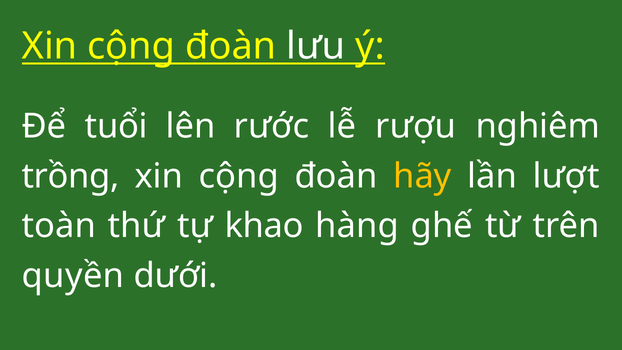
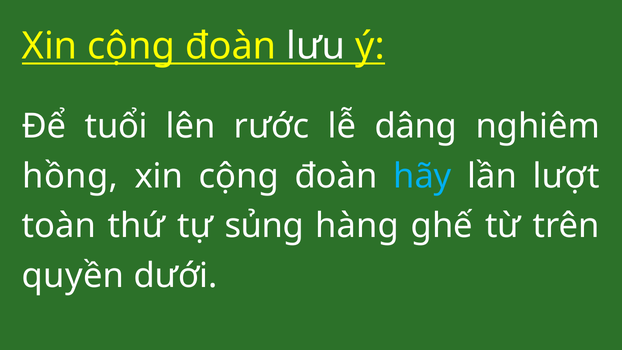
rượu: rượu -> dâng (416, 127)
trồng: trồng -> hồng (70, 176)
hãy colour: yellow -> light blue (422, 176)
khao: khao -> sủng (264, 226)
